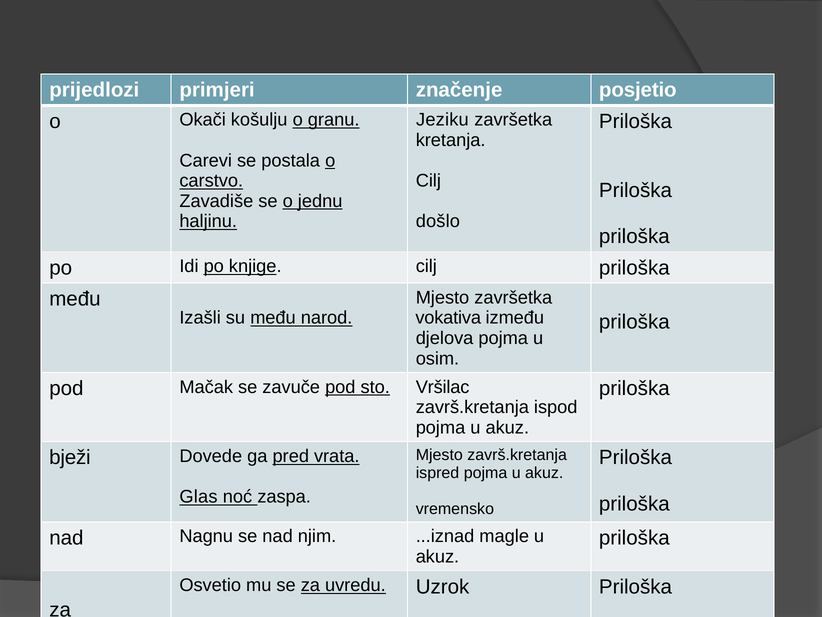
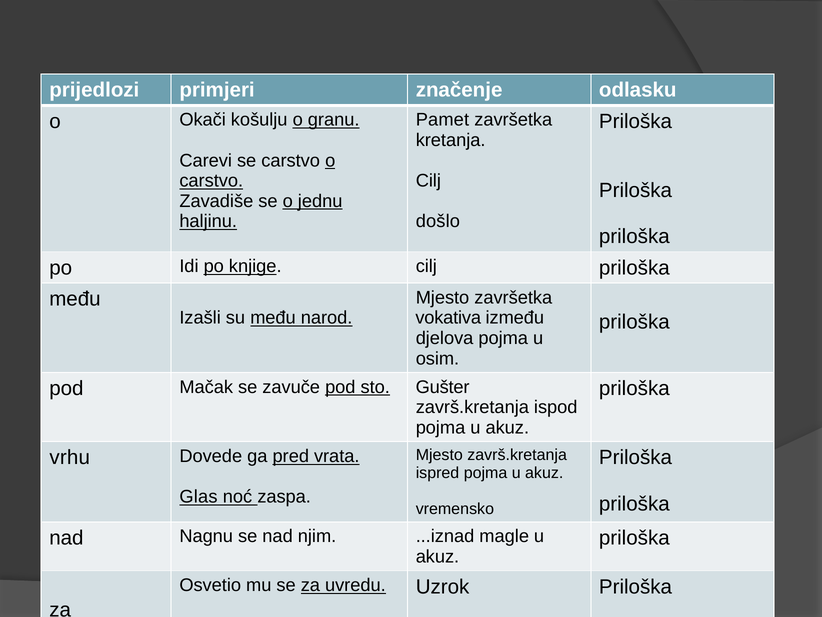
posjetio: posjetio -> odlasku (638, 90)
Jeziku: Jeziku -> Pamet (442, 120)
se postala: postala -> carstvo (291, 160)
Vršilac: Vršilac -> Gušter (443, 387)
bježi: bježi -> vrhu (70, 457)
